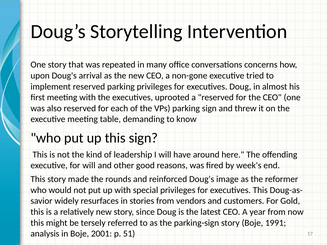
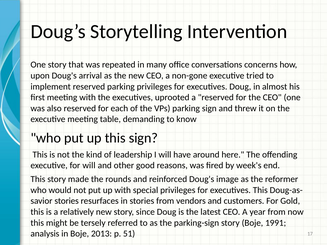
widely: widely -> stories (67, 201)
2001: 2001 -> 2013 (101, 234)
